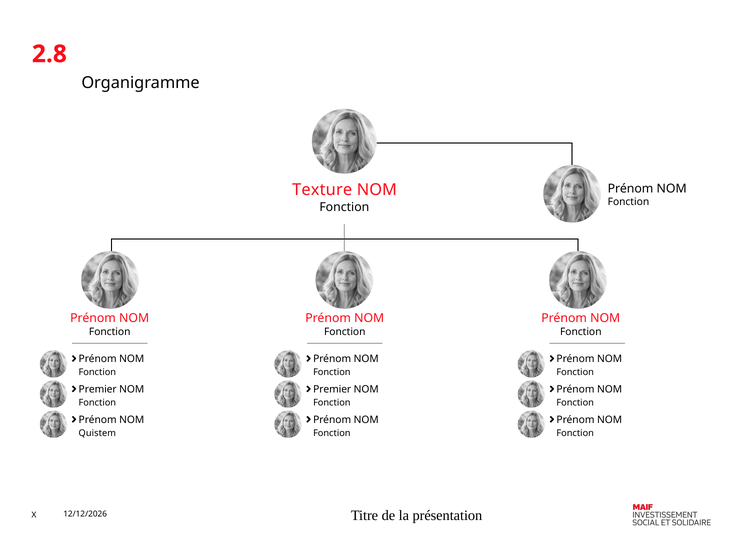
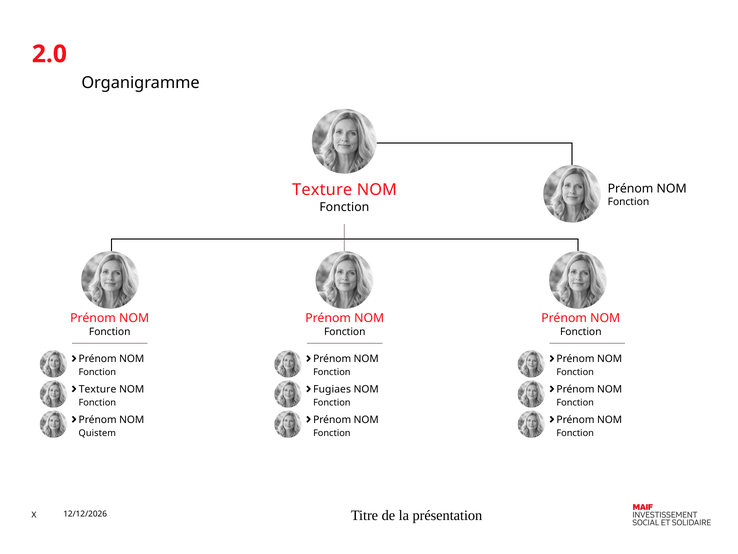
2.8: 2.8 -> 2.0 (49, 54)
Premier: Premier -> Texture (98, 389)
Premier: Premier -> Fugiaes (332, 389)
